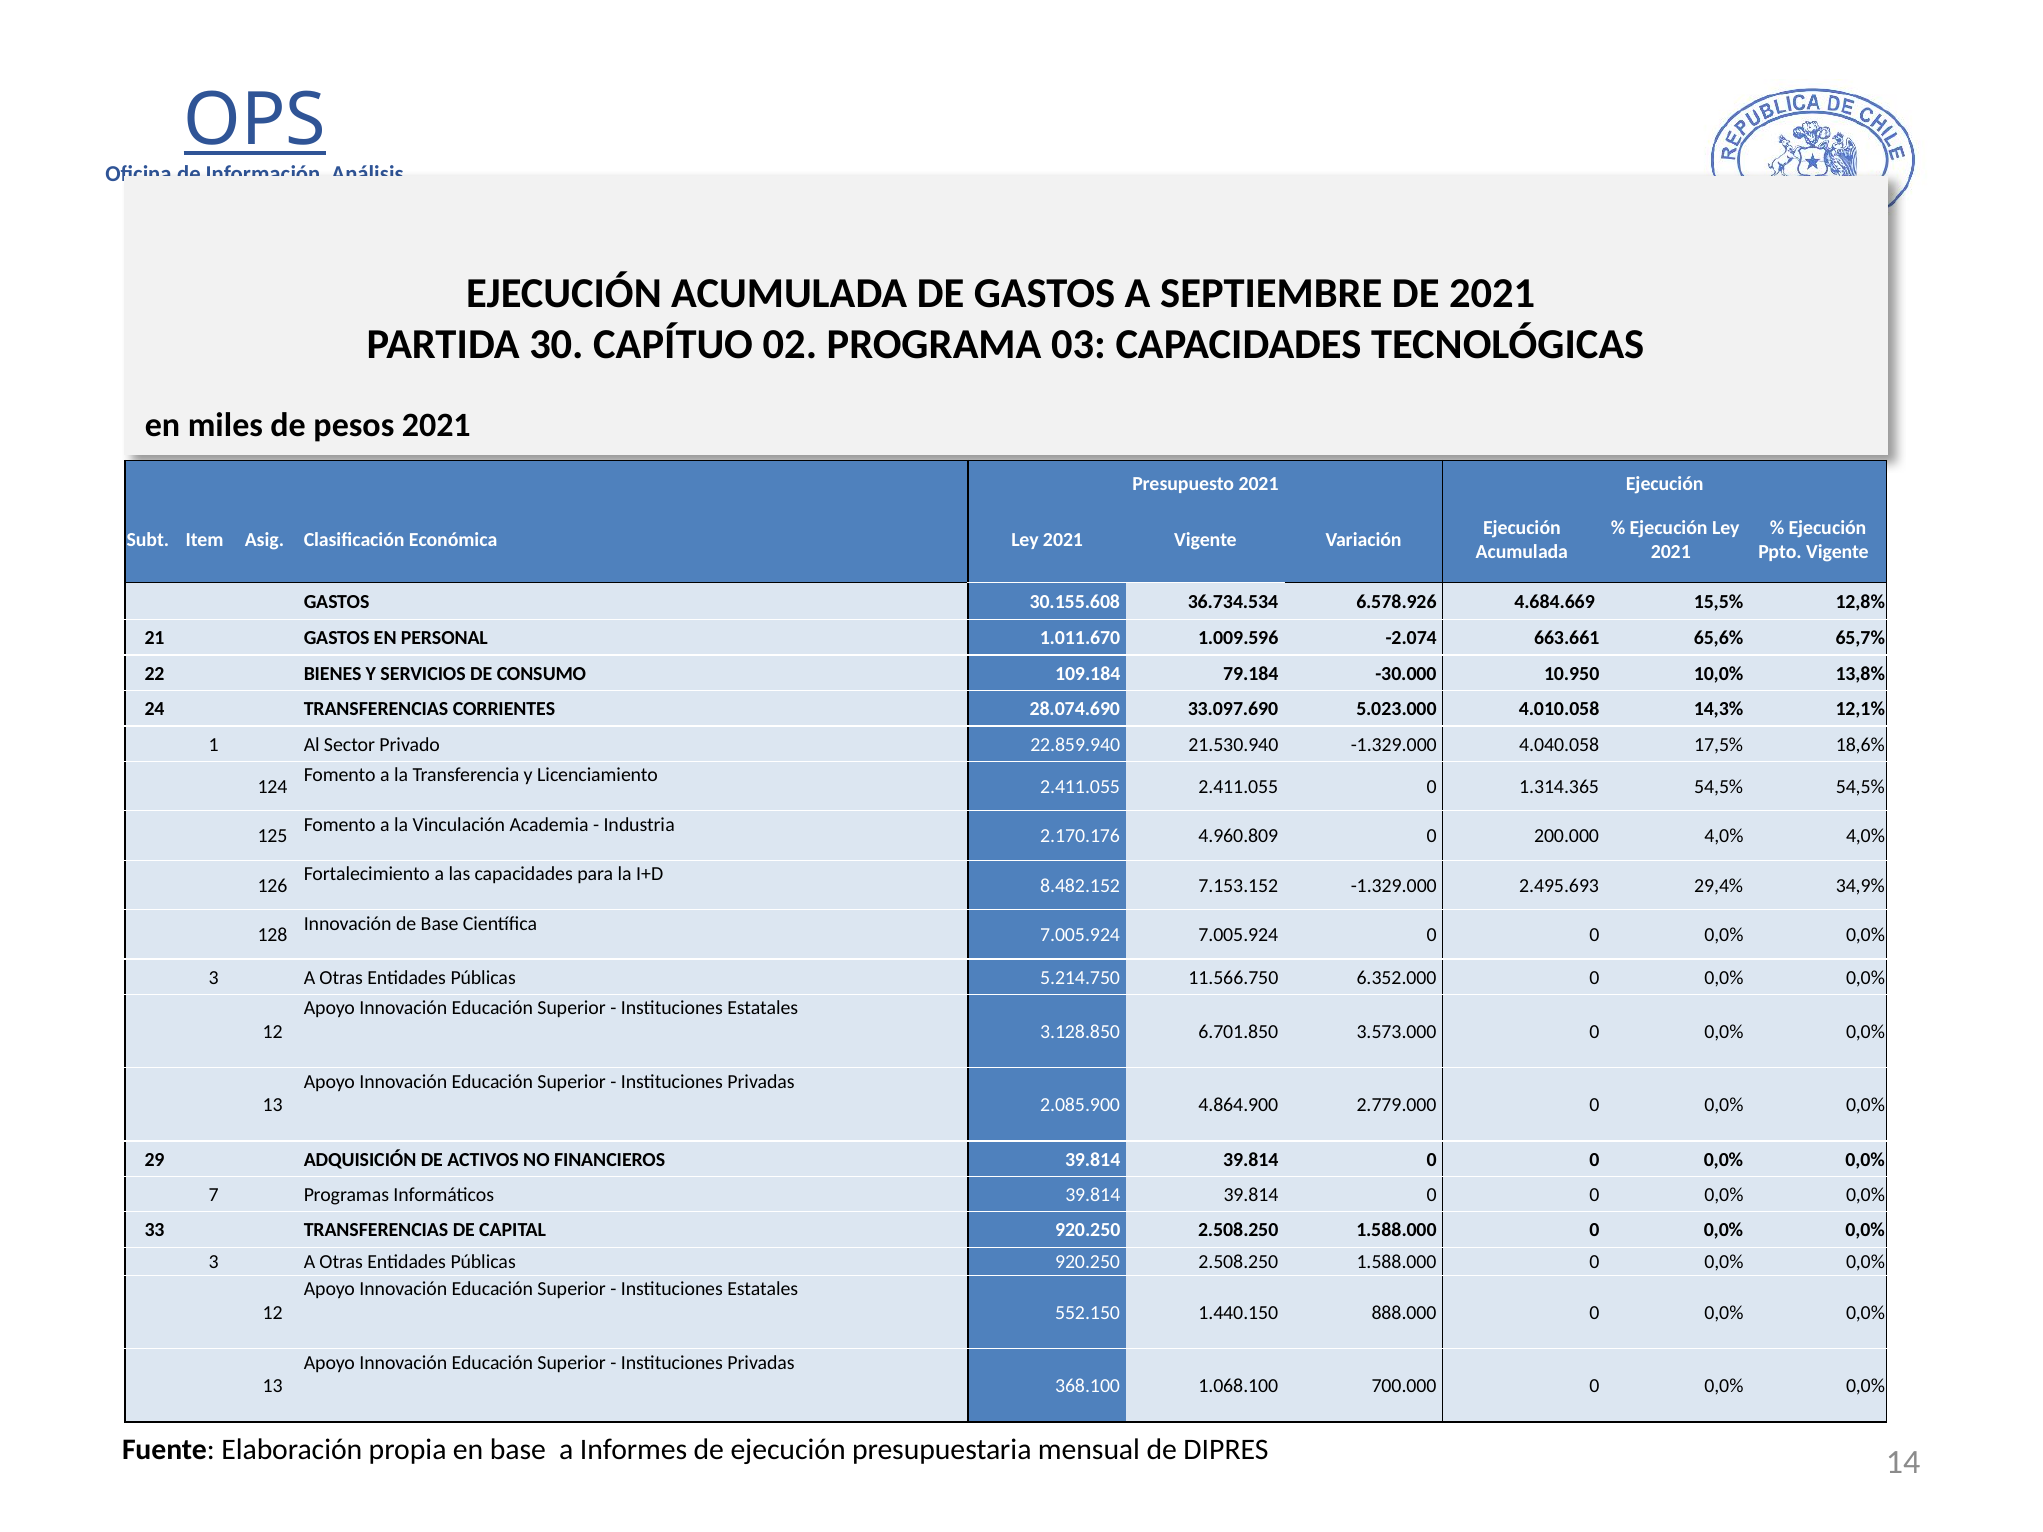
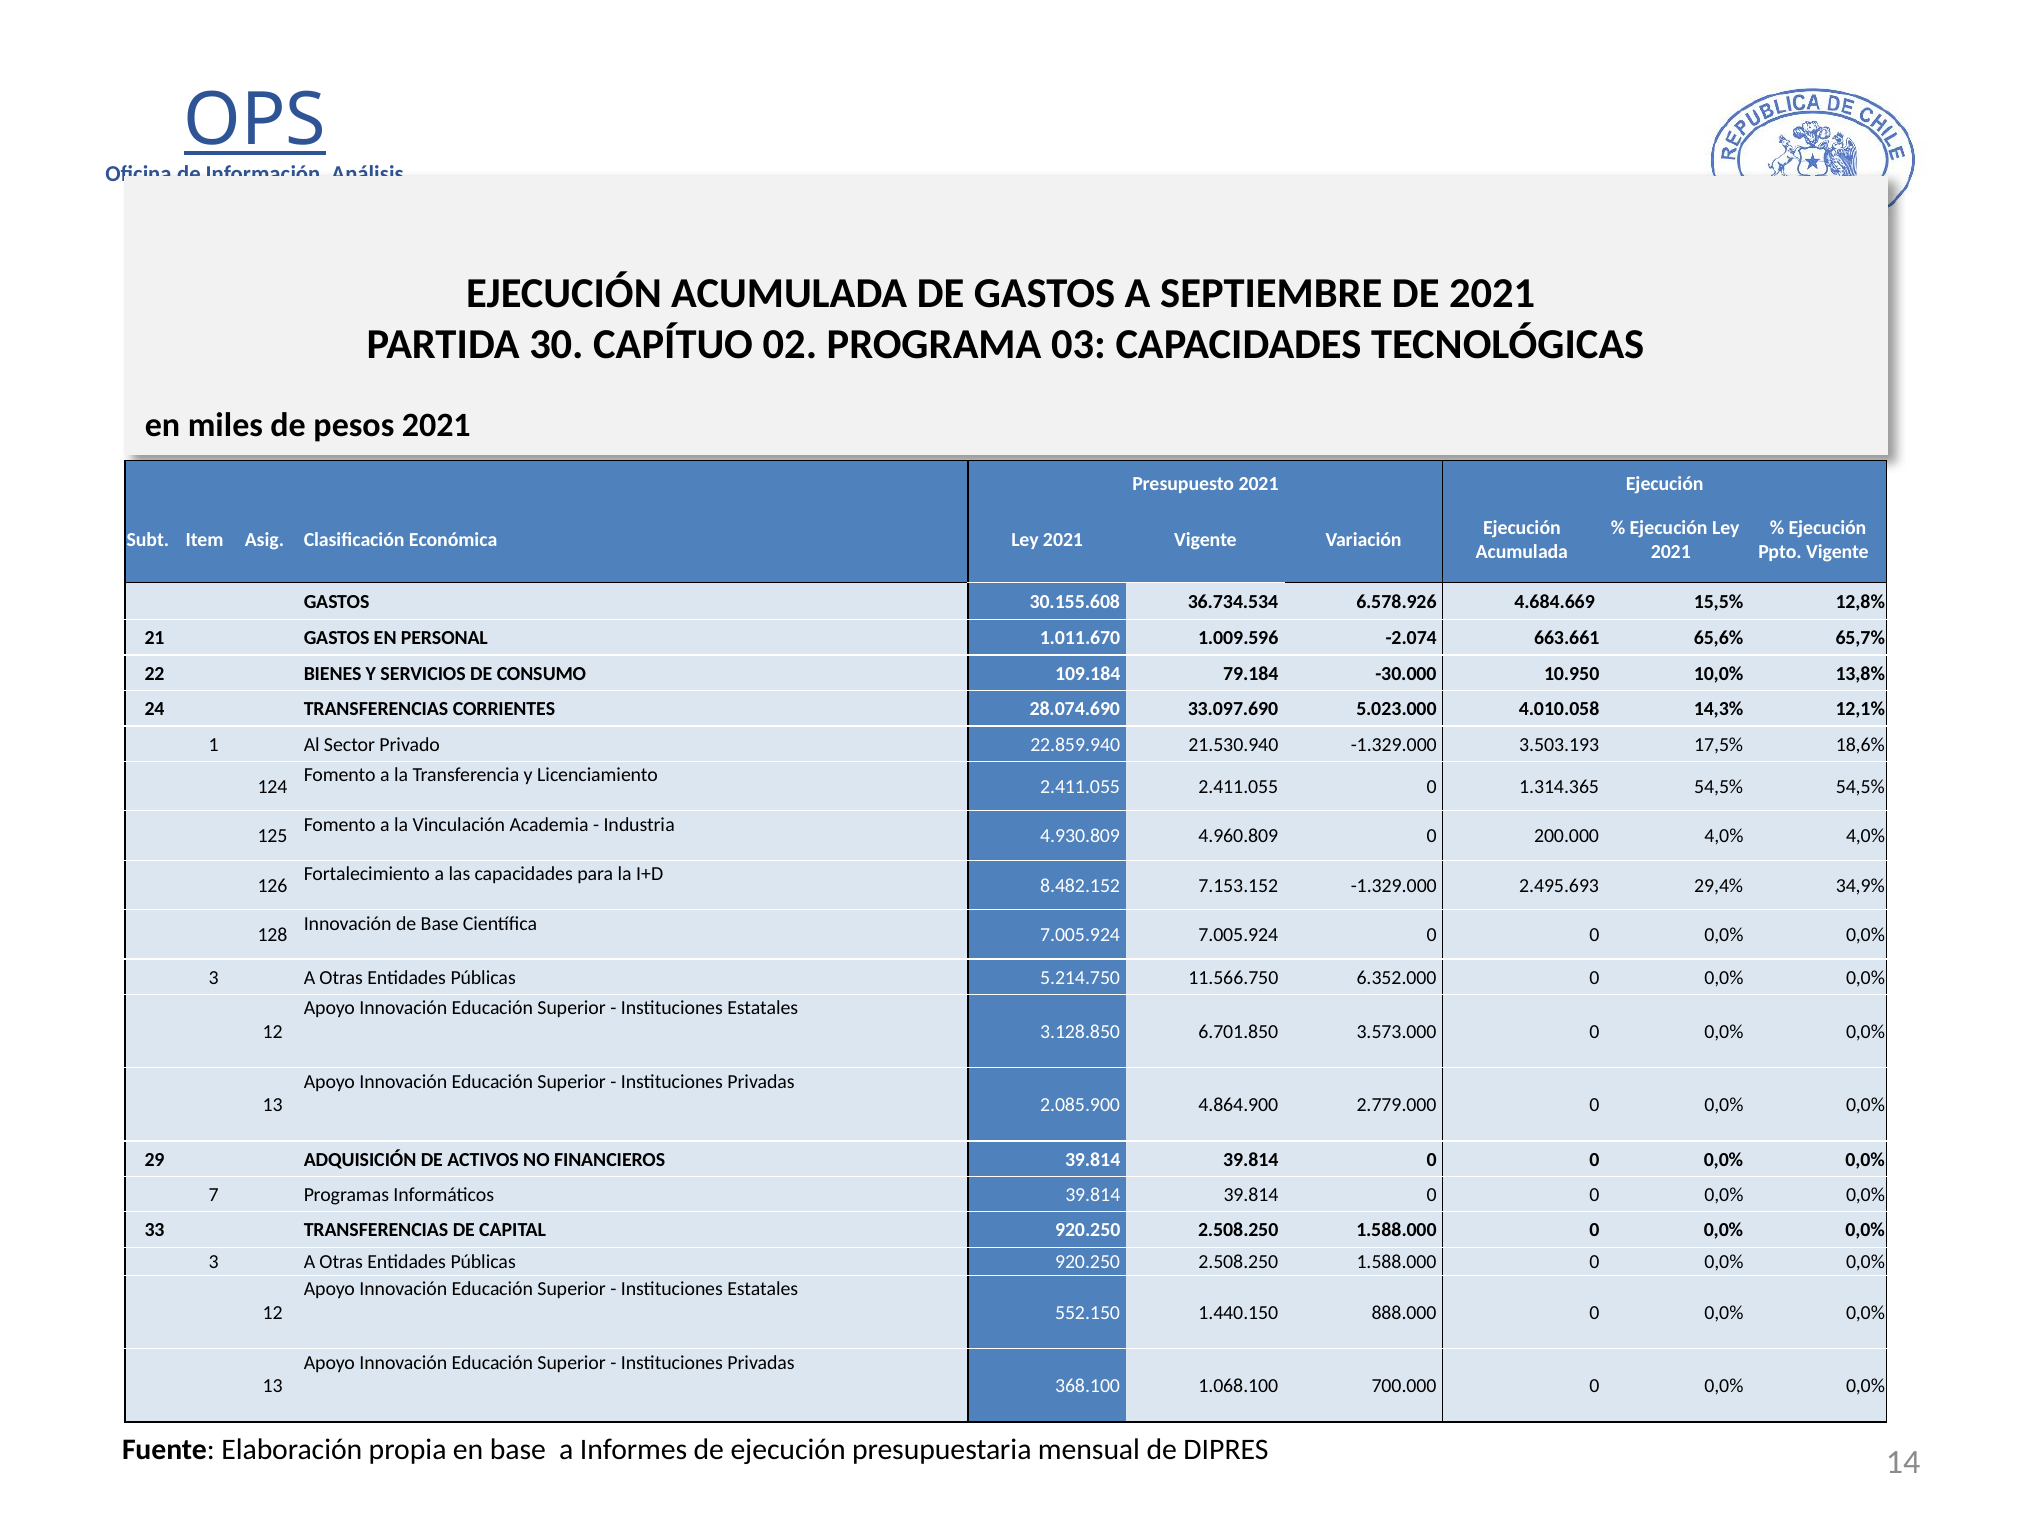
4.040.058: 4.040.058 -> 3.503.193 (1559, 745)
2.170.176: 2.170.176 -> 4.930.809 (1080, 837)
